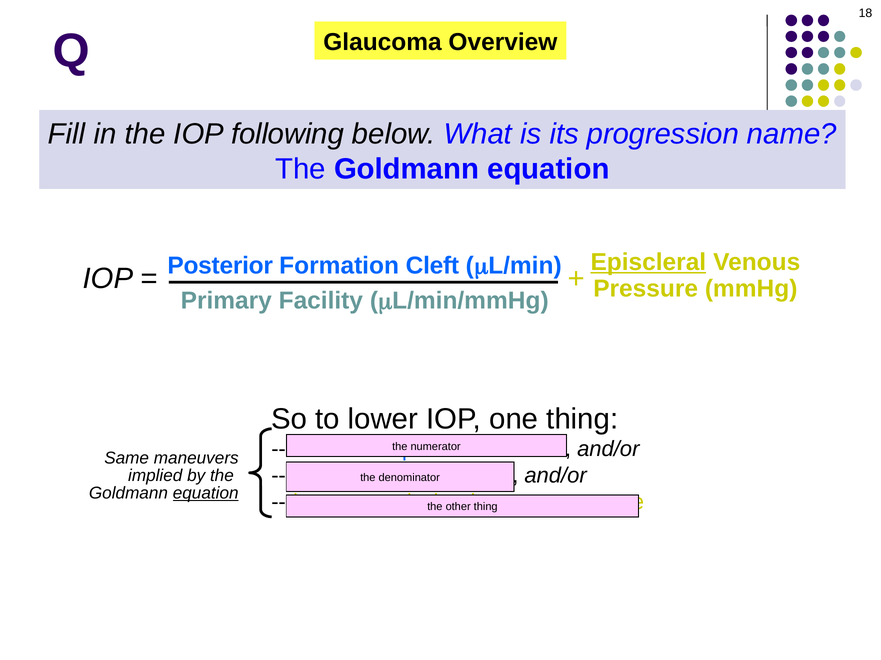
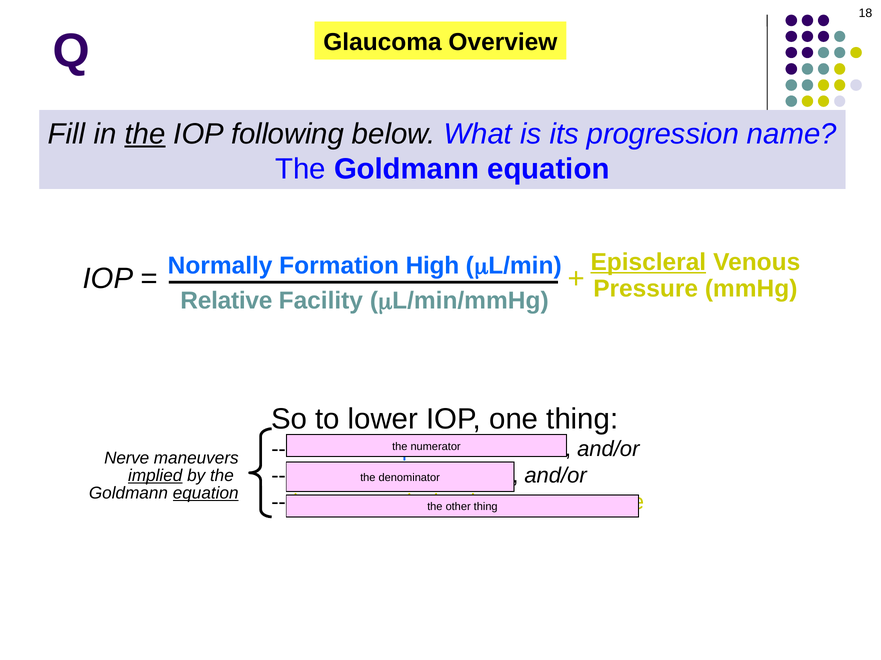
the underline: none -> present (145, 134)
Posterior: Posterior -> Normally (220, 266)
Cleft: Cleft -> High (432, 266)
Primary: Primary -> Relative (226, 301)
Same: Same -> Nerve (127, 459)
implied underline: none -> present (155, 476)
